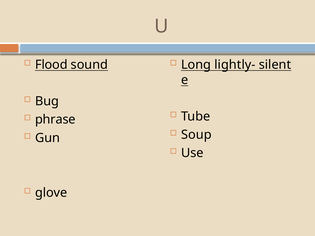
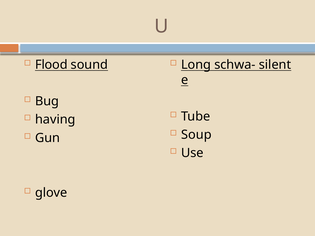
lightly-: lightly- -> schwa- (235, 65)
phrase: phrase -> having (55, 120)
